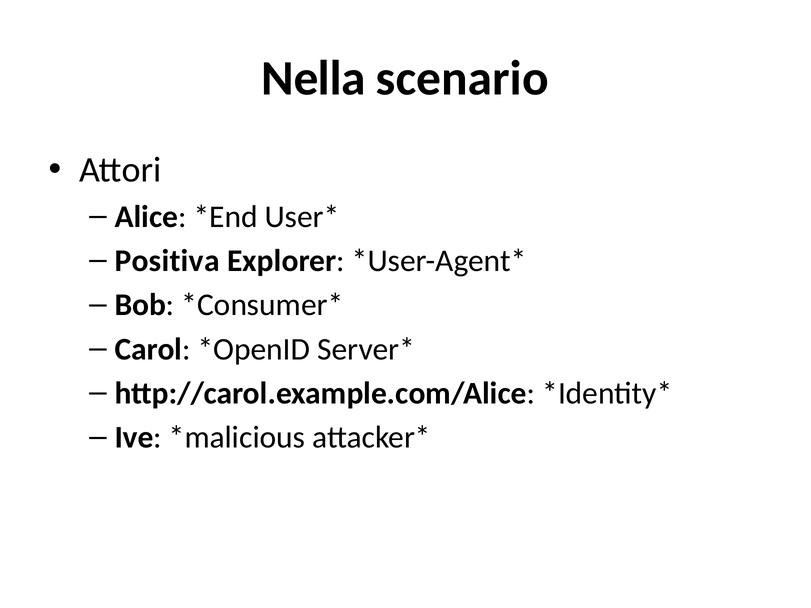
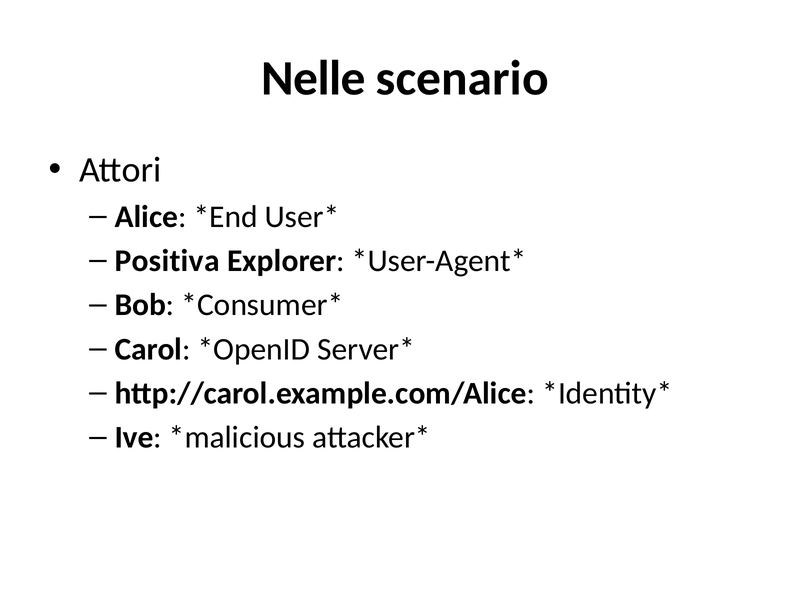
Nella: Nella -> Nelle (314, 79)
